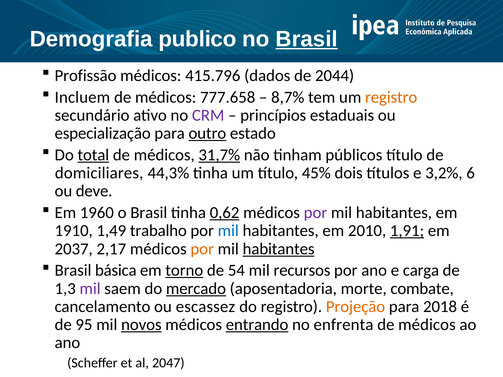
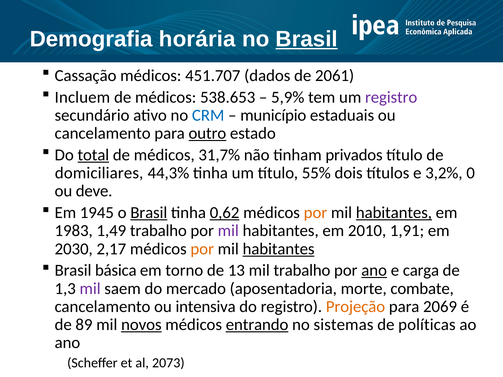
publico: publico -> horária (197, 39)
Profissão: Profissão -> Cassação (86, 76)
415.796: 415.796 -> 451.707 (213, 76)
2044: 2044 -> 2061 (335, 76)
777.658: 777.658 -> 538.653 (228, 97)
8,7%: 8,7% -> 5,9% (288, 97)
registro colour: orange -> purple (391, 97)
CRM colour: purple -> blue (208, 115)
princípios: princípios -> município (273, 115)
especialização: especialização -> cancelamento (103, 133)
31,7% underline: present -> none (219, 155)
públicos: públicos -> privados (354, 155)
45%: 45% -> 55% (316, 173)
6: 6 -> 0 (471, 173)
1960: 1960 -> 1945 (97, 213)
Brasil underline: none -> present (149, 213)
por colour: purple -> orange (315, 213)
habitantes underline: none -> present (394, 213)
1910: 1910 -> 1983 (74, 231)
mil colour: blue -> purple (228, 231)
1,91 underline: present -> none (407, 231)
2037: 2037 -> 2030 (74, 249)
torno underline: present -> none (184, 271)
54: 54 -> 13 (236, 271)
mil recursos: recursos -> trabalho (302, 271)
ano underline: none -> present (374, 271)
mercado underline: present -> none (196, 289)
escassez: escassez -> intensiva (206, 307)
2018: 2018 -> 2069 (440, 307)
95: 95 -> 89 (84, 325)
enfrenta: enfrenta -> sistemas (343, 325)
médicos: médicos -> políticas (427, 325)
2047: 2047 -> 2073 (168, 363)
